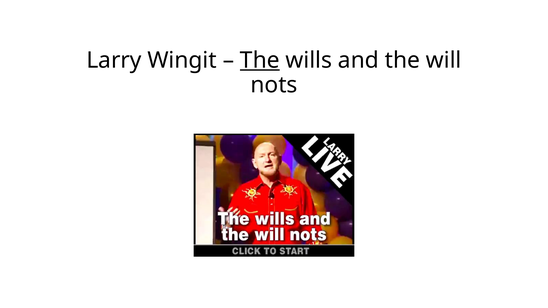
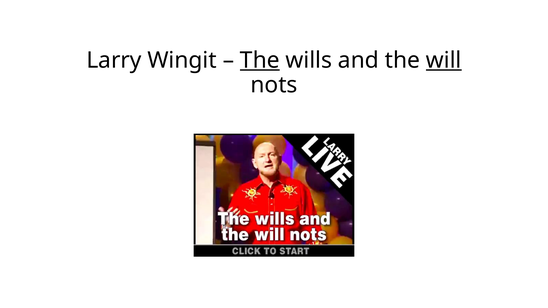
will underline: none -> present (444, 60)
